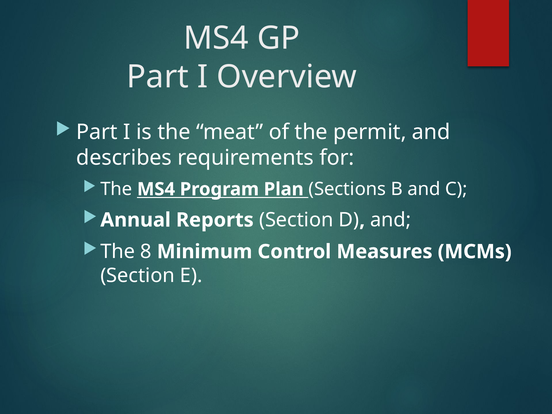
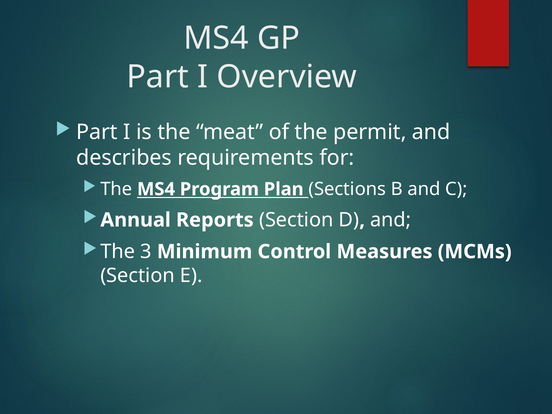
8: 8 -> 3 (146, 252)
